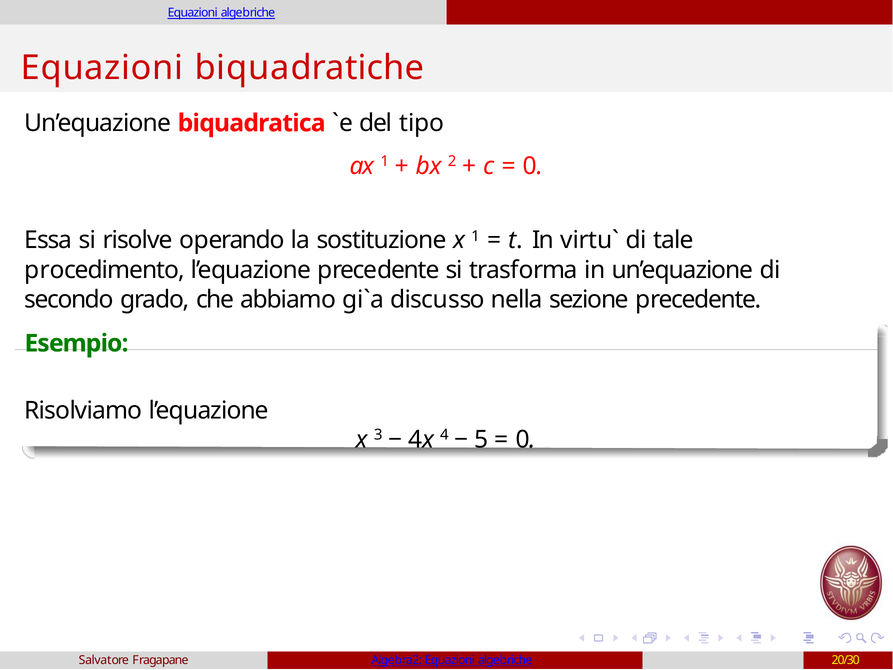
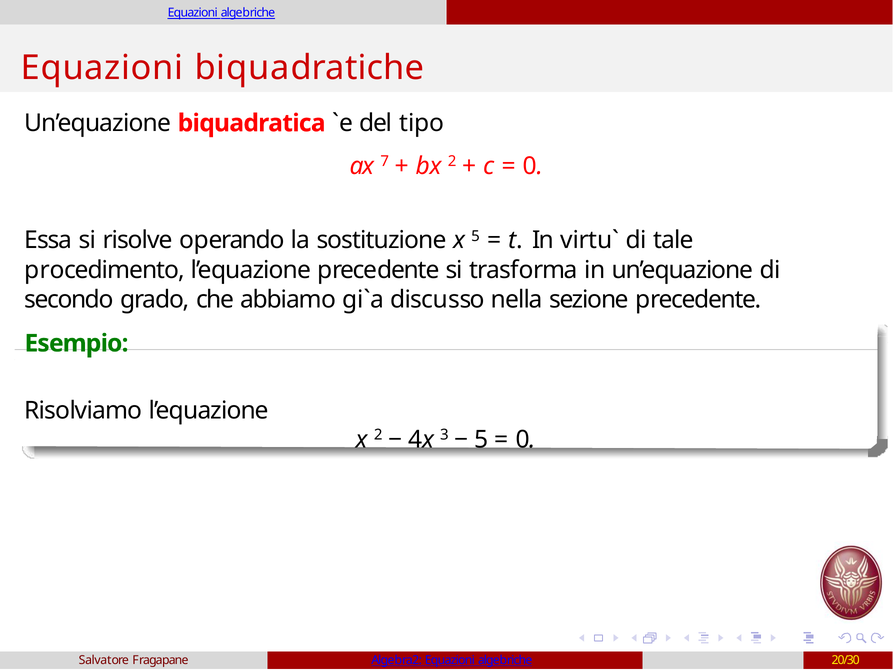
ax 1: 1 -> 7 (385, 161)
x 1: 1 -> 5 (475, 237)
x 3: 3 -> 2 (378, 435)
4: 4 -> 3 (444, 435)
